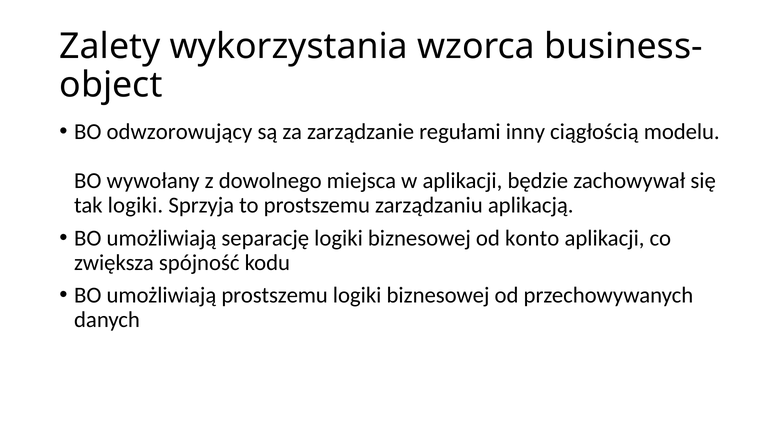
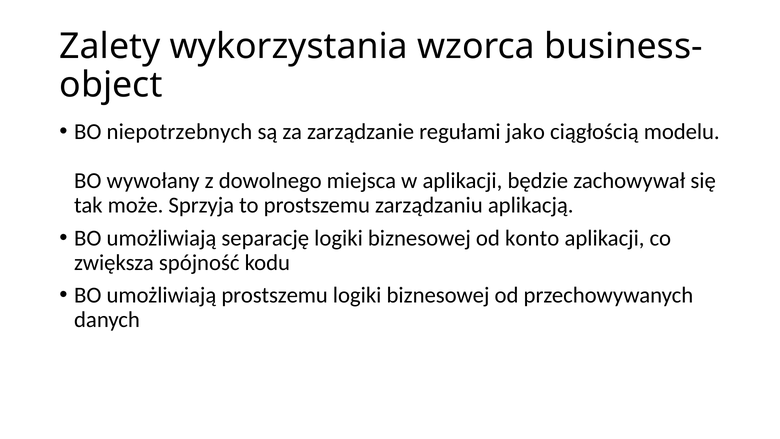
odwzorowujący: odwzorowujący -> niepotrzebnych (179, 132)
inny: inny -> jako (525, 132)
tak logiki: logiki -> może (136, 205)
